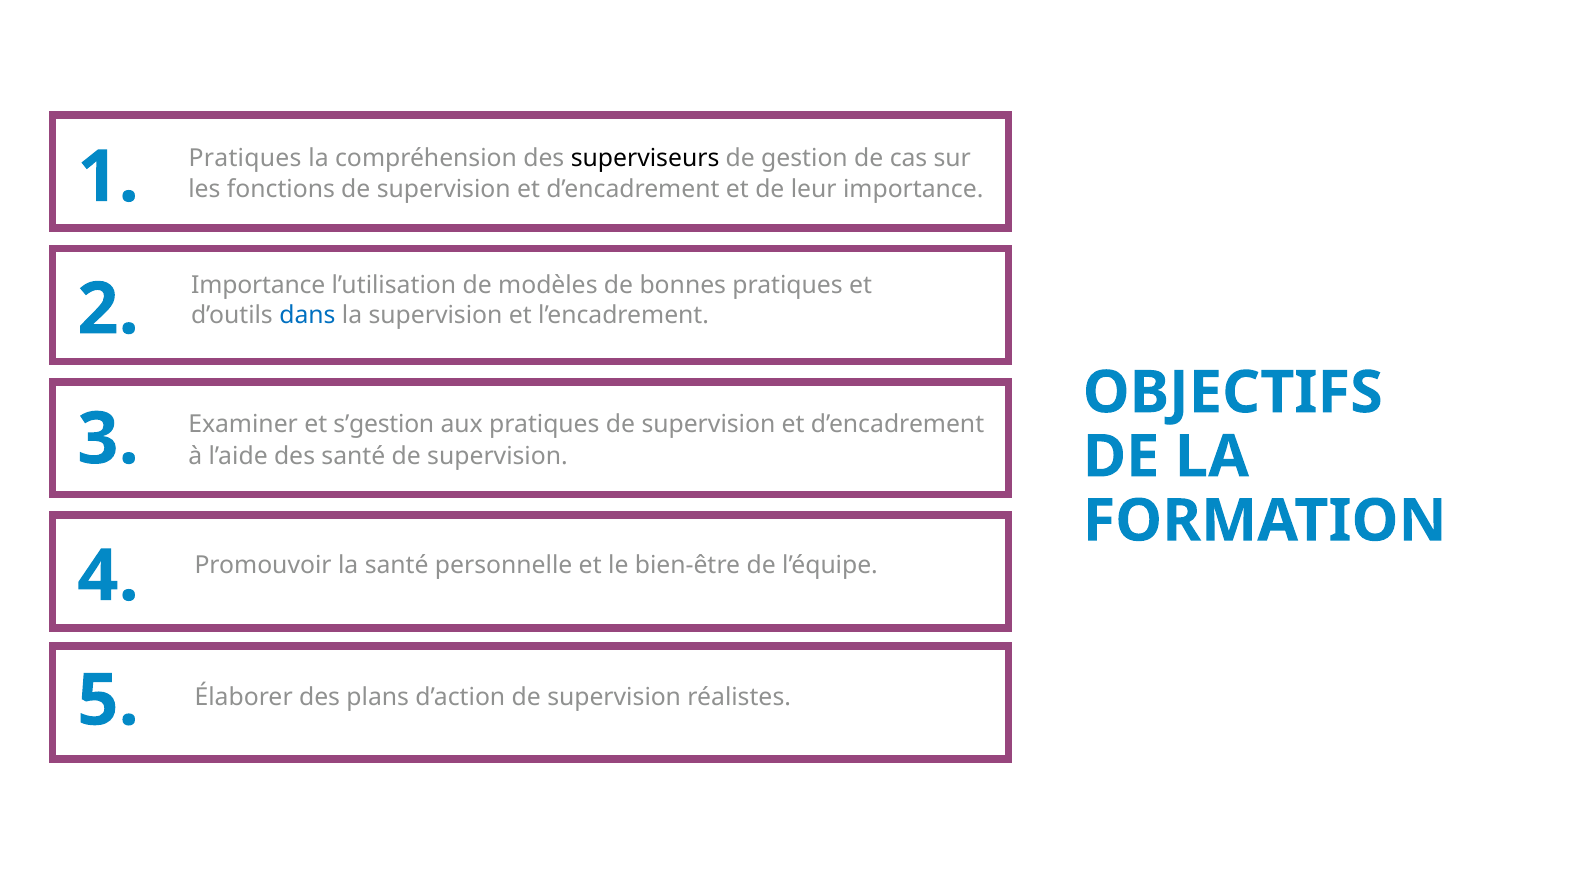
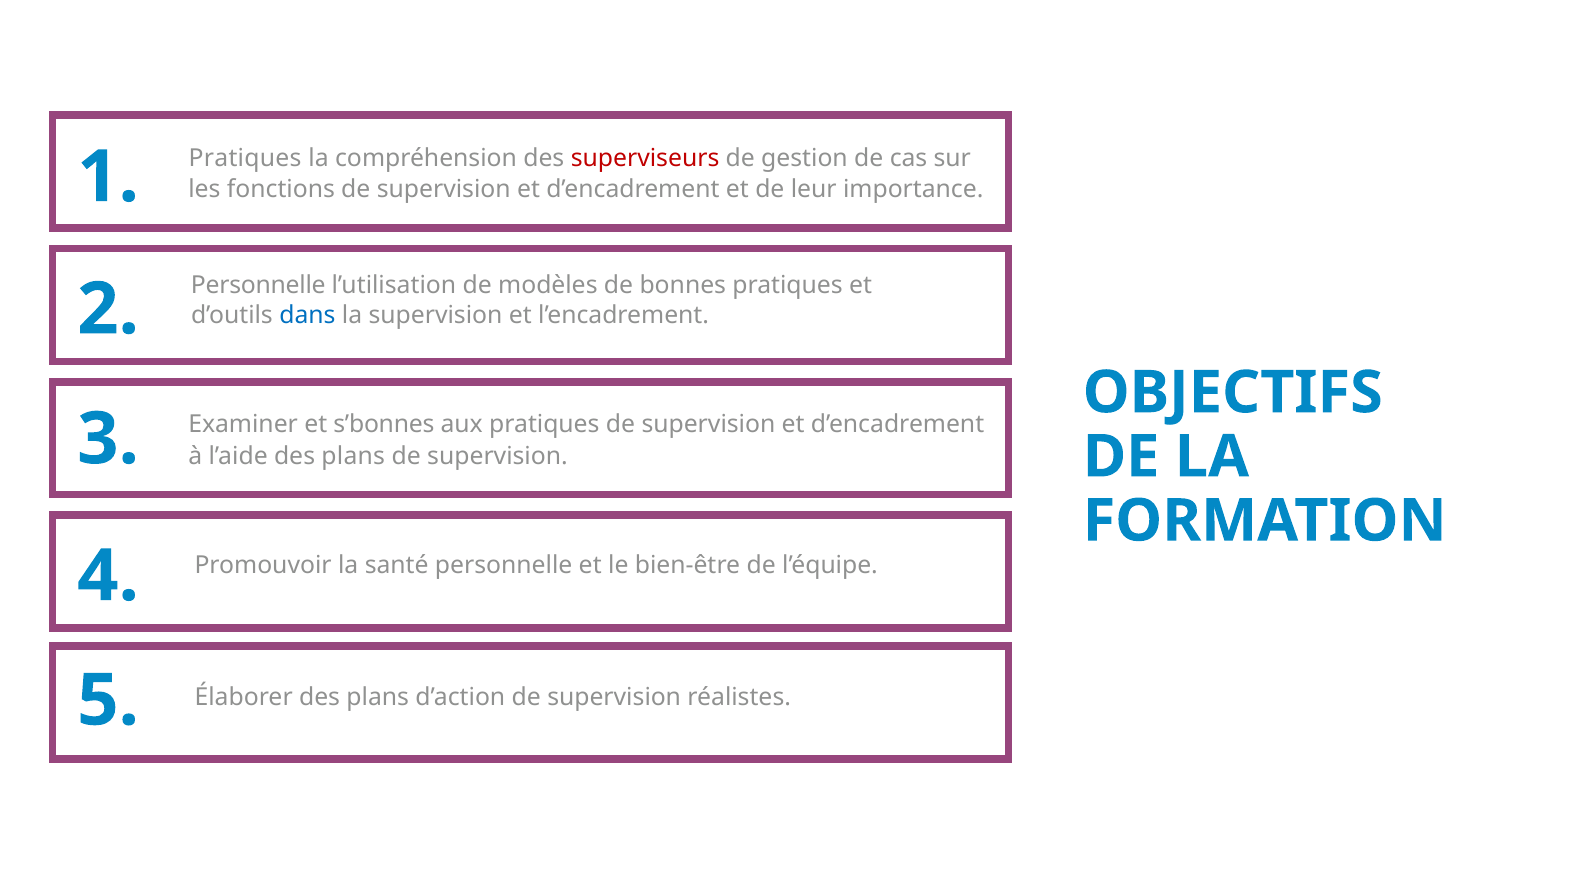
superviseurs colour: black -> red (645, 158)
Importance: Importance -> Personnelle (258, 286)
s’gestion: s’gestion -> s’bonnes (384, 425)
l’aide des santé: santé -> plans (353, 456)
